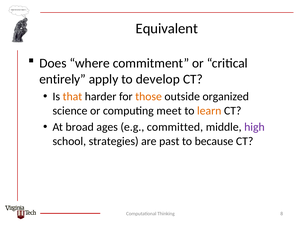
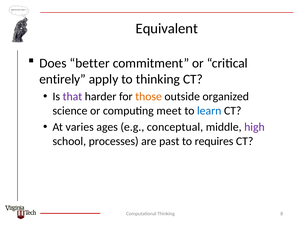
where: where -> better (90, 63)
to develop: develop -> thinking (158, 79)
that colour: orange -> purple (72, 96)
learn colour: orange -> blue (209, 111)
broad: broad -> varies (80, 127)
committed: committed -> conceptual (175, 127)
strategies: strategies -> processes (114, 141)
because: because -> requires (214, 141)
